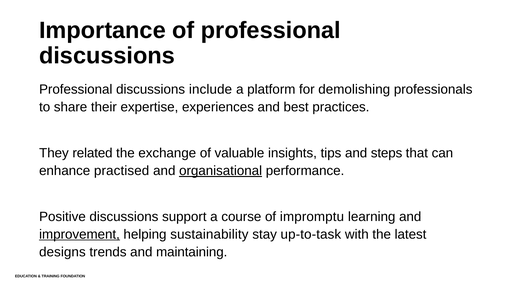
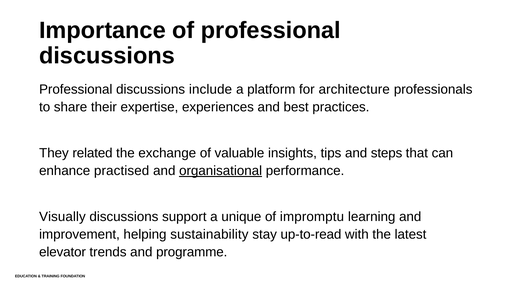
demolishing: demolishing -> architecture (354, 89)
Positive: Positive -> Visually (62, 216)
course: course -> unique (241, 216)
improvement underline: present -> none (79, 234)
up-to-task: up-to-task -> up-to-read (311, 234)
designs: designs -> elevator (62, 252)
maintaining: maintaining -> programme (192, 252)
